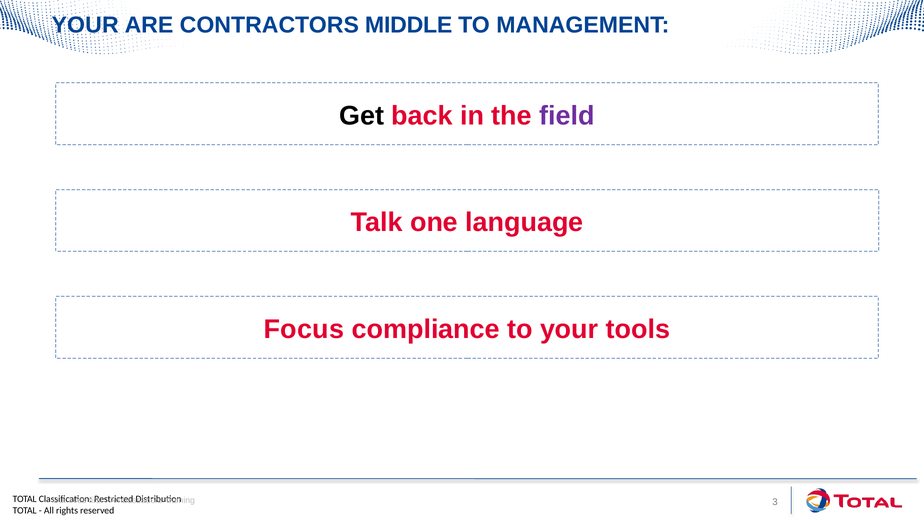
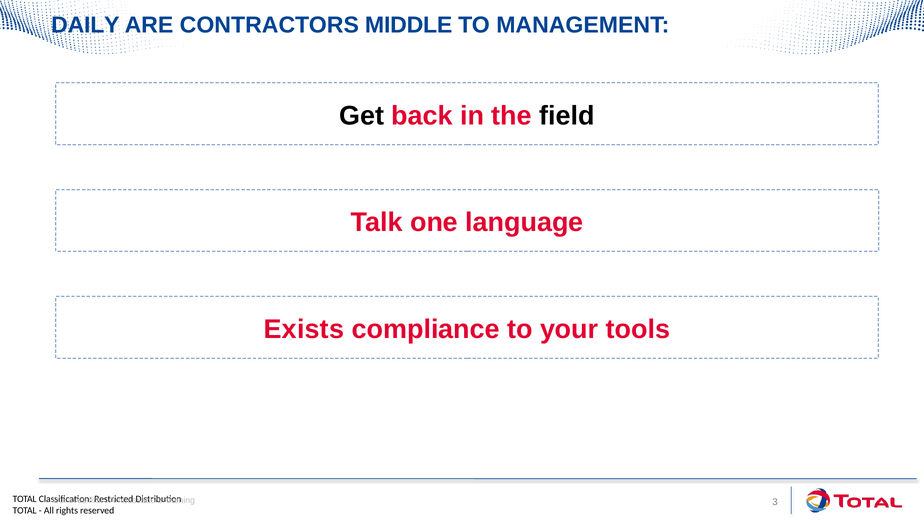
YOUR: YOUR -> DAILY (85, 25)
field colour: purple -> black (567, 116)
Focus: Focus -> Exists (304, 329)
